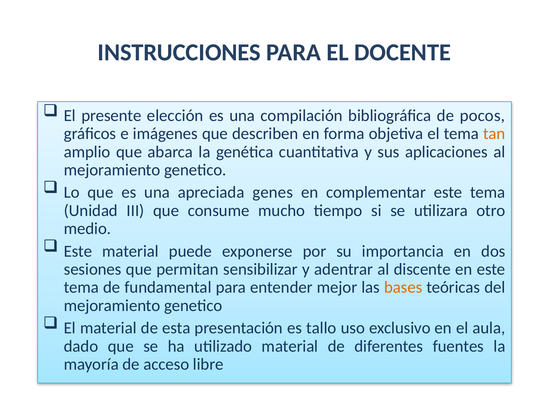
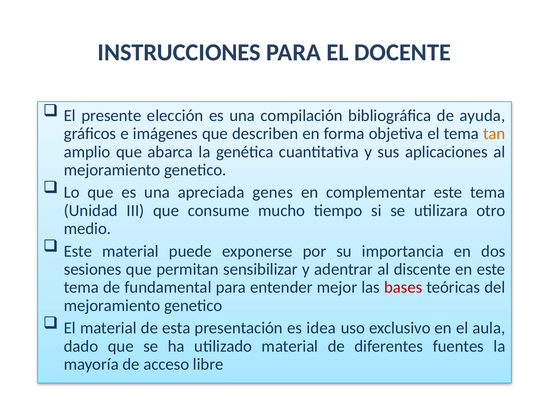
pocos: pocos -> ayuda (482, 115)
bases colour: orange -> red (403, 287)
tallo: tallo -> idea (321, 328)
